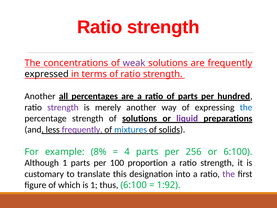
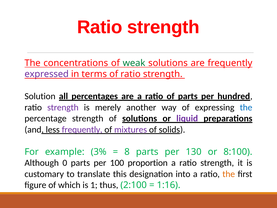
weak colour: purple -> green (134, 63)
expressed colour: black -> purple (47, 74)
Another: Another -> Solution (40, 96)
mixtures colour: blue -> purple (131, 129)
8%: 8% -> 3% (99, 152)
4: 4 -> 8 (127, 152)
256: 256 -> 130 (194, 152)
or 6:100: 6:100 -> 8:100 (238, 152)
Although 1: 1 -> 0 (65, 163)
the colour: purple -> orange (229, 174)
thus 6:100: 6:100 -> 2:100 (134, 185)
1:92: 1:92 -> 1:16 (169, 185)
